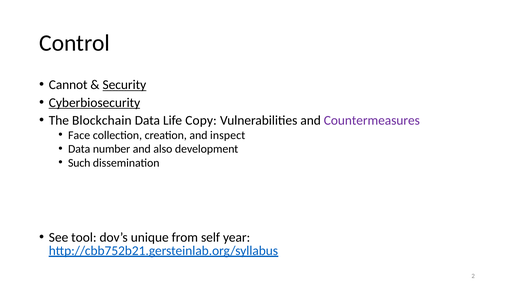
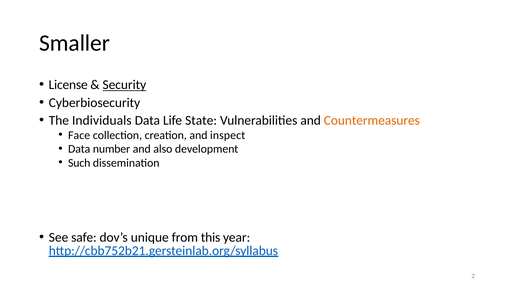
Control: Control -> Smaller (75, 43)
Cannot: Cannot -> License (68, 85)
Cyberbiosecurity underline: present -> none (94, 103)
Blockchain: Blockchain -> Individuals (102, 121)
Copy: Copy -> State (201, 121)
Countermeasures colour: purple -> orange (372, 121)
tool: tool -> safe (84, 238)
self: self -> this (211, 238)
